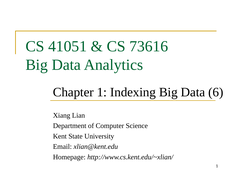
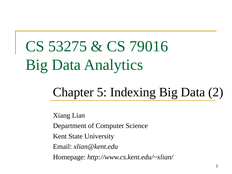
41051: 41051 -> 53275 (68, 46)
73616: 73616 -> 79016 (149, 46)
Chapter 1: 1 -> 5 (102, 92)
6: 6 -> 2 (216, 92)
